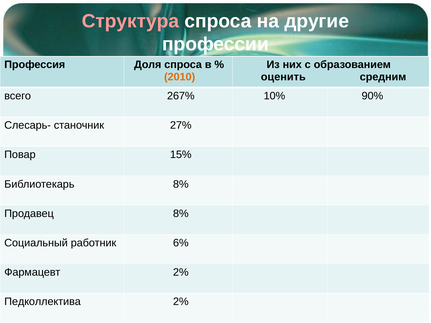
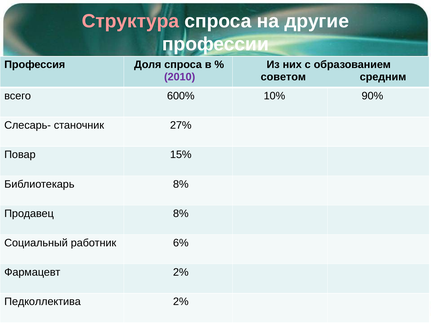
2010 colour: orange -> purple (180, 77)
оценить: оценить -> советом (283, 77)
267%: 267% -> 600% (181, 96)
